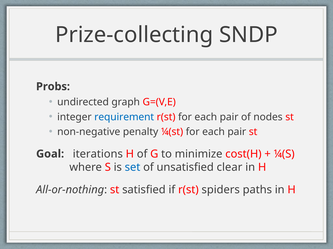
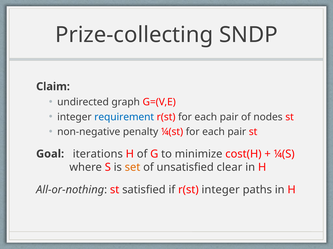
Probs: Probs -> Claim (53, 87)
set colour: blue -> orange (133, 168)
r(st spiders: spiders -> integer (221, 190)
